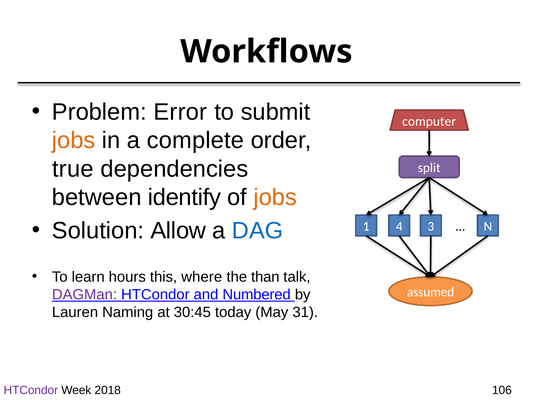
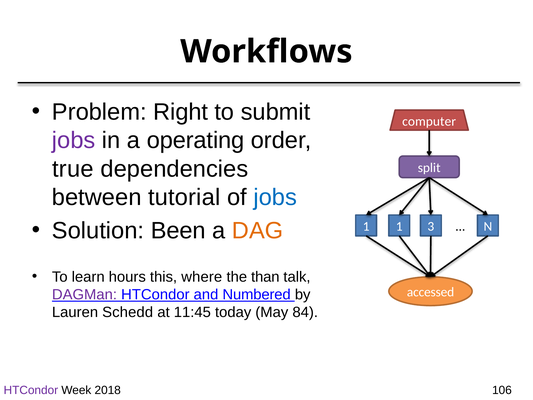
Error: Error -> Right (181, 112)
jobs colour: orange -> purple (74, 140)
complete: complete -> operating (196, 140)
identify: identify -> tutorial (184, 197)
jobs colour: orange -> blue (275, 197)
Allow: Allow -> Been (178, 230)
DAG colour: blue -> orange (258, 230)
1 4: 4 -> 1 (399, 226)
assumed: assumed -> accessed (431, 292)
Naming: Naming -> Schedd (128, 312)
30:45: 30:45 -> 11:45 (192, 312)
31: 31 -> 84 (305, 312)
